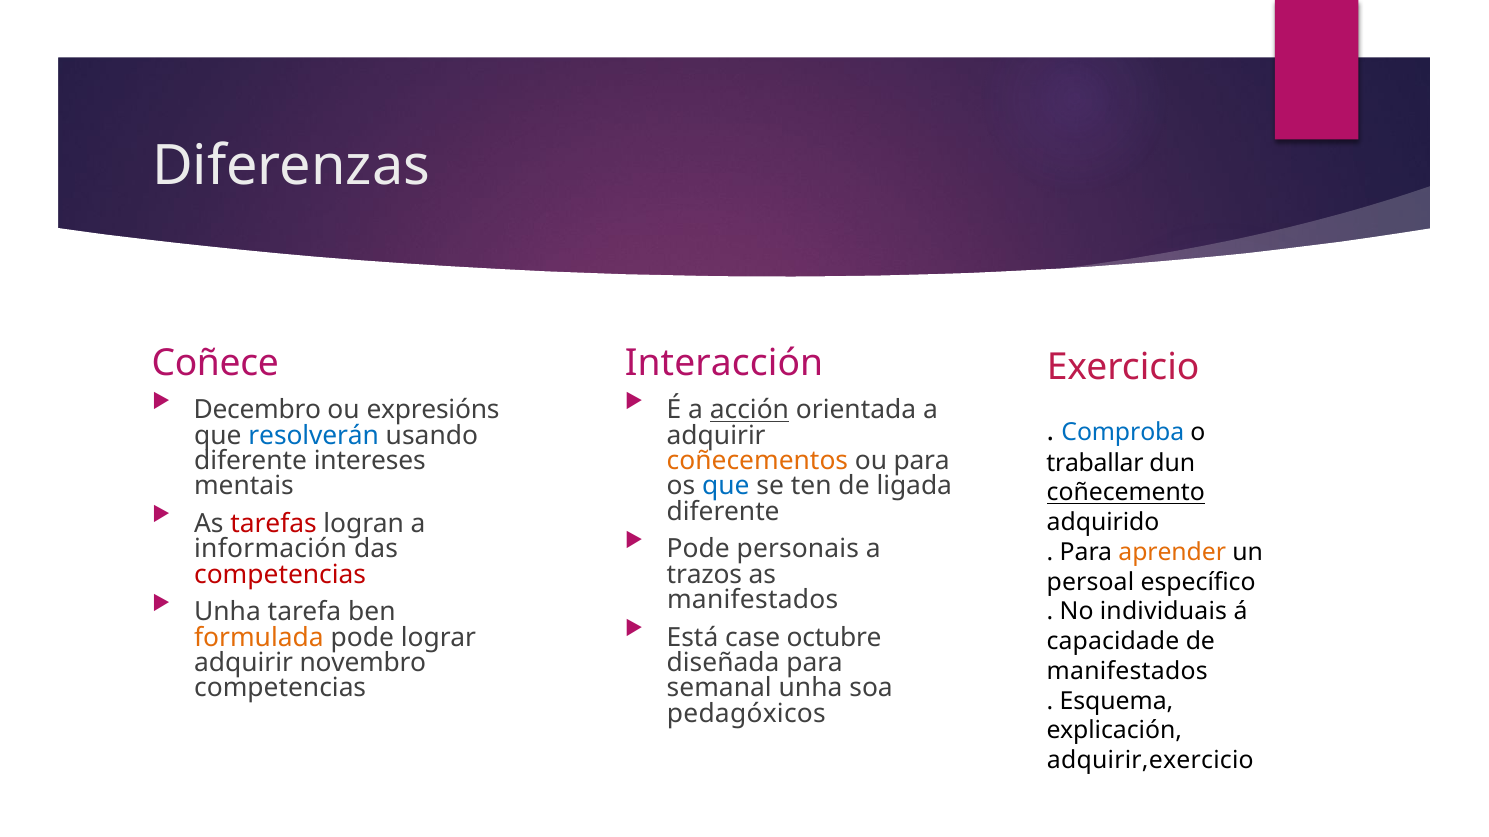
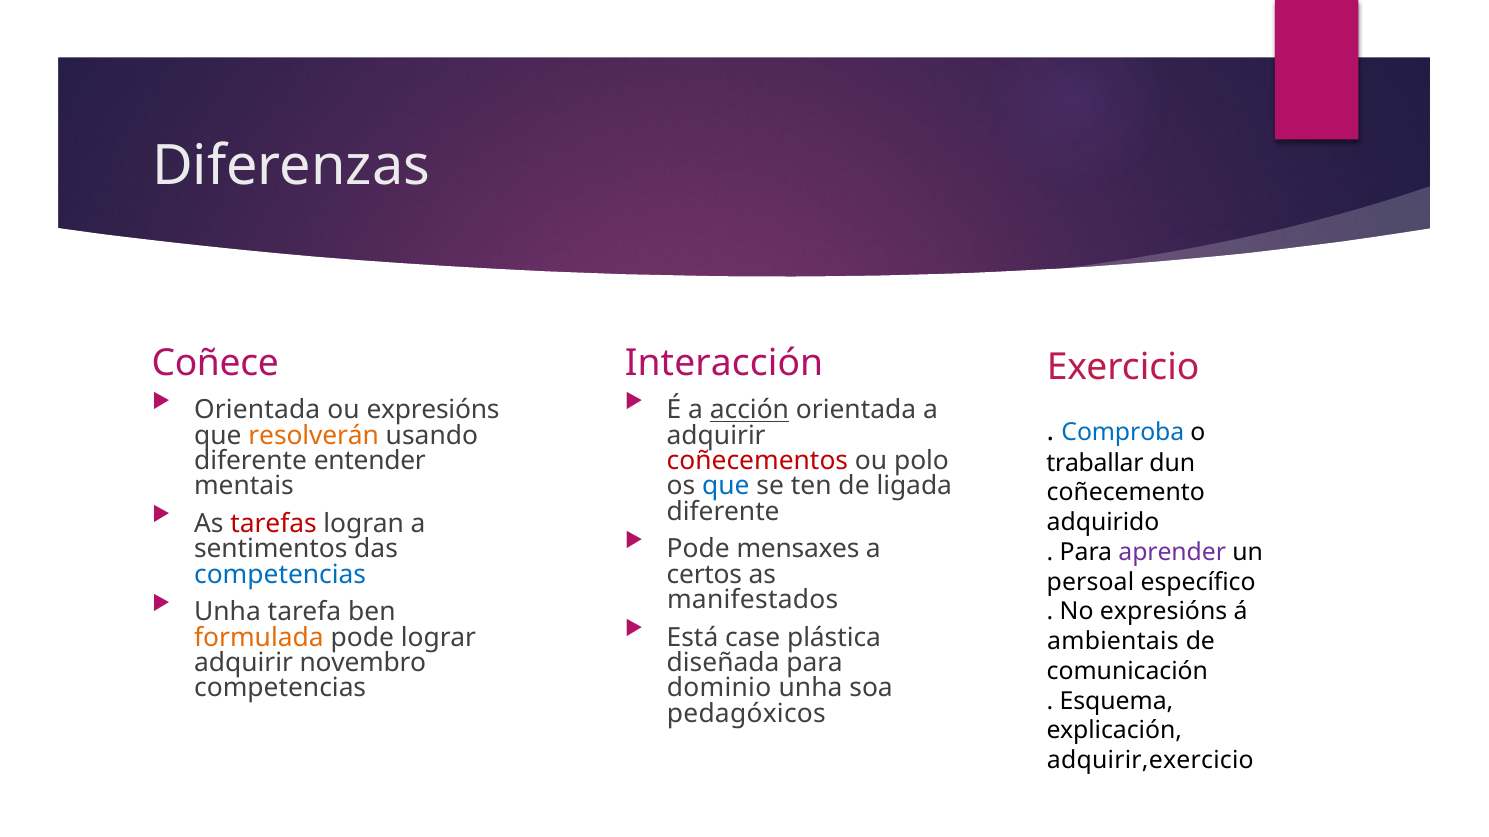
Decembro: Decembro -> Orientada (257, 411)
resolverán colour: blue -> orange (314, 436)
intereses: intereses -> entender (370, 461)
coñecementos colour: orange -> red (757, 461)
ou para: para -> polo (922, 461)
coñecemento underline: present -> none (1126, 493)
personais: personais -> mensaxes (798, 550)
información: información -> sentimentos (271, 550)
aprender colour: orange -> purple (1172, 553)
competencias colour: red -> blue (280, 575)
trazos: trazos -> certos (704, 575)
No individuais: individuais -> expresións (1164, 612)
octubre: octubre -> plástica (834, 638)
capacidade: capacidade -> ambientais (1113, 642)
manifestados: manifestados -> comunicación (1127, 672)
semanal: semanal -> dominio (719, 689)
